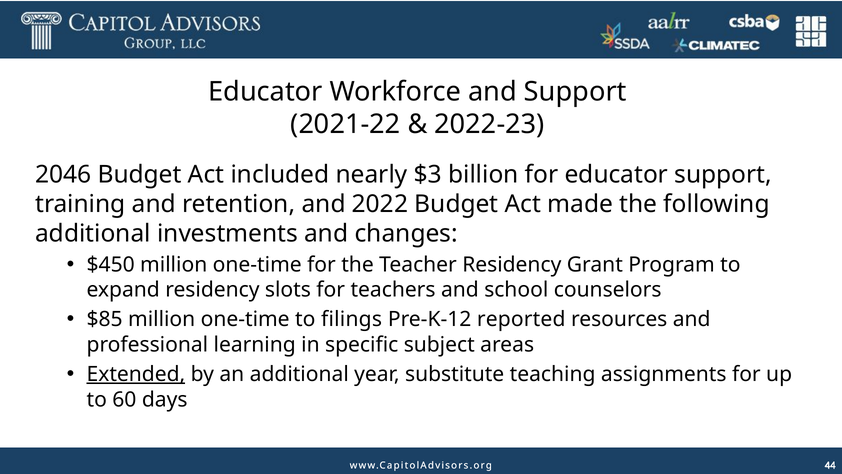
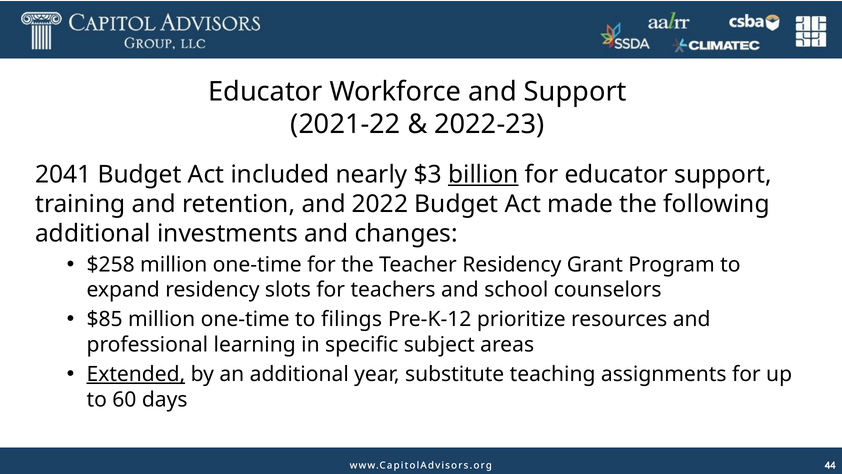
2046: 2046 -> 2041 (63, 174)
billion underline: none -> present (483, 174)
$450: $450 -> $258 (111, 265)
reported: reported -> prioritize (521, 319)
